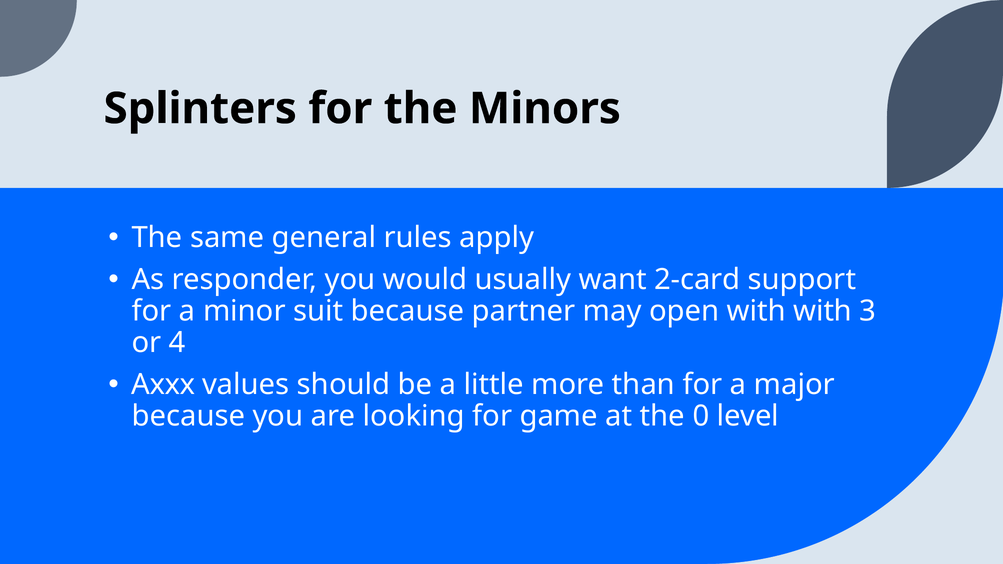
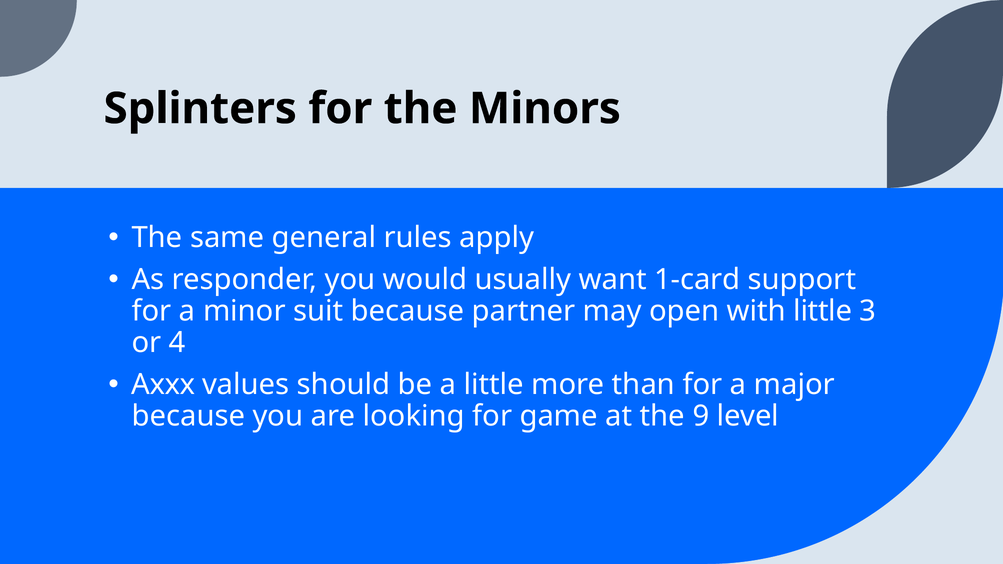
2-card: 2-card -> 1-card (697, 280)
with with: with -> little (823, 311)
0: 0 -> 9 (701, 416)
